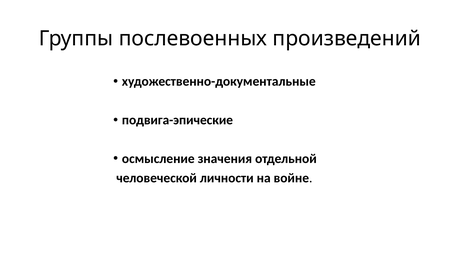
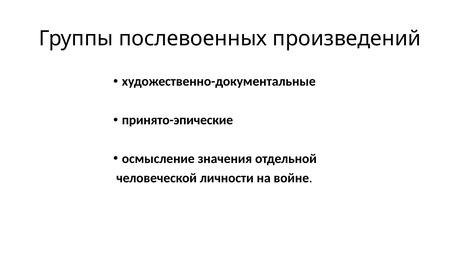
подвига-эпические: подвига-эпические -> принято-эпические (177, 120)
